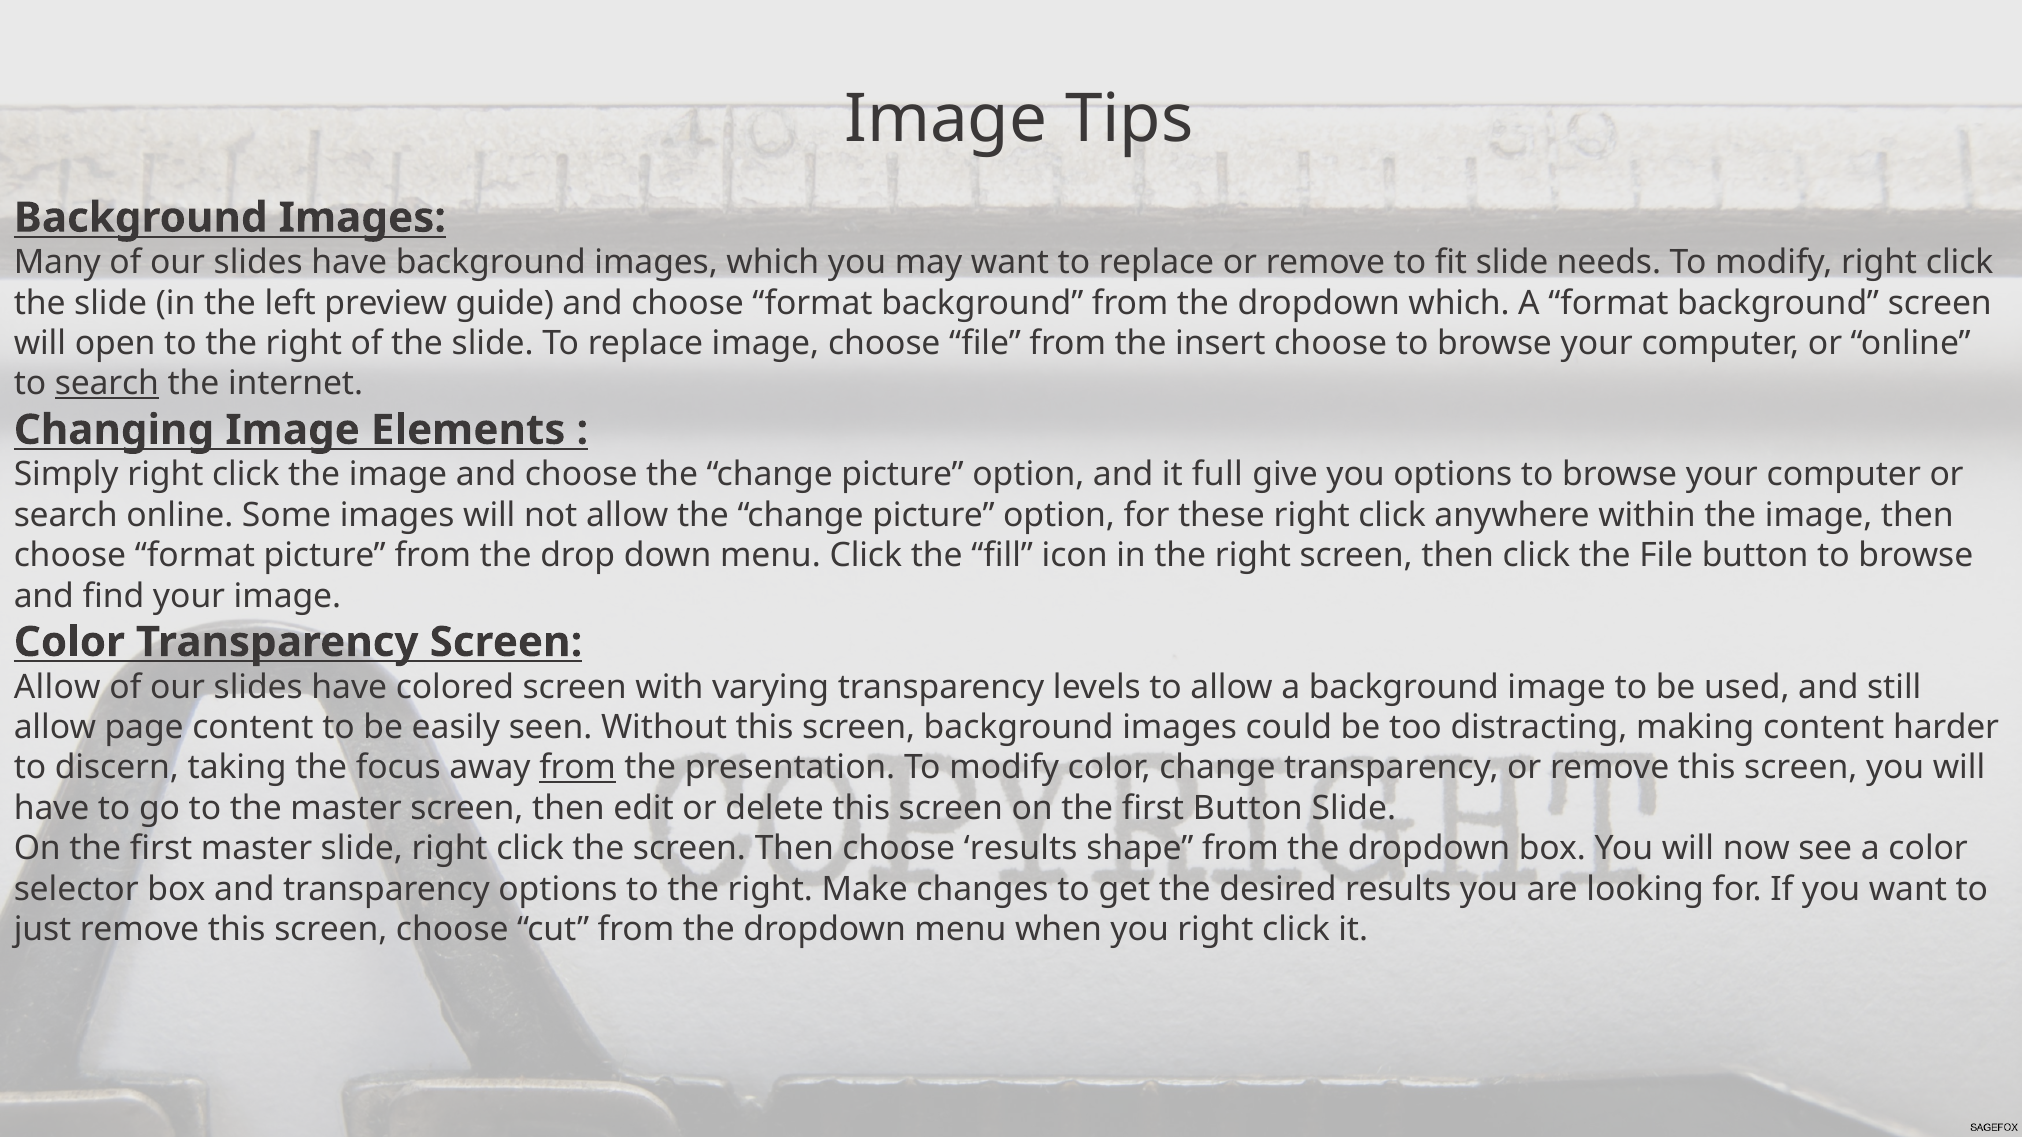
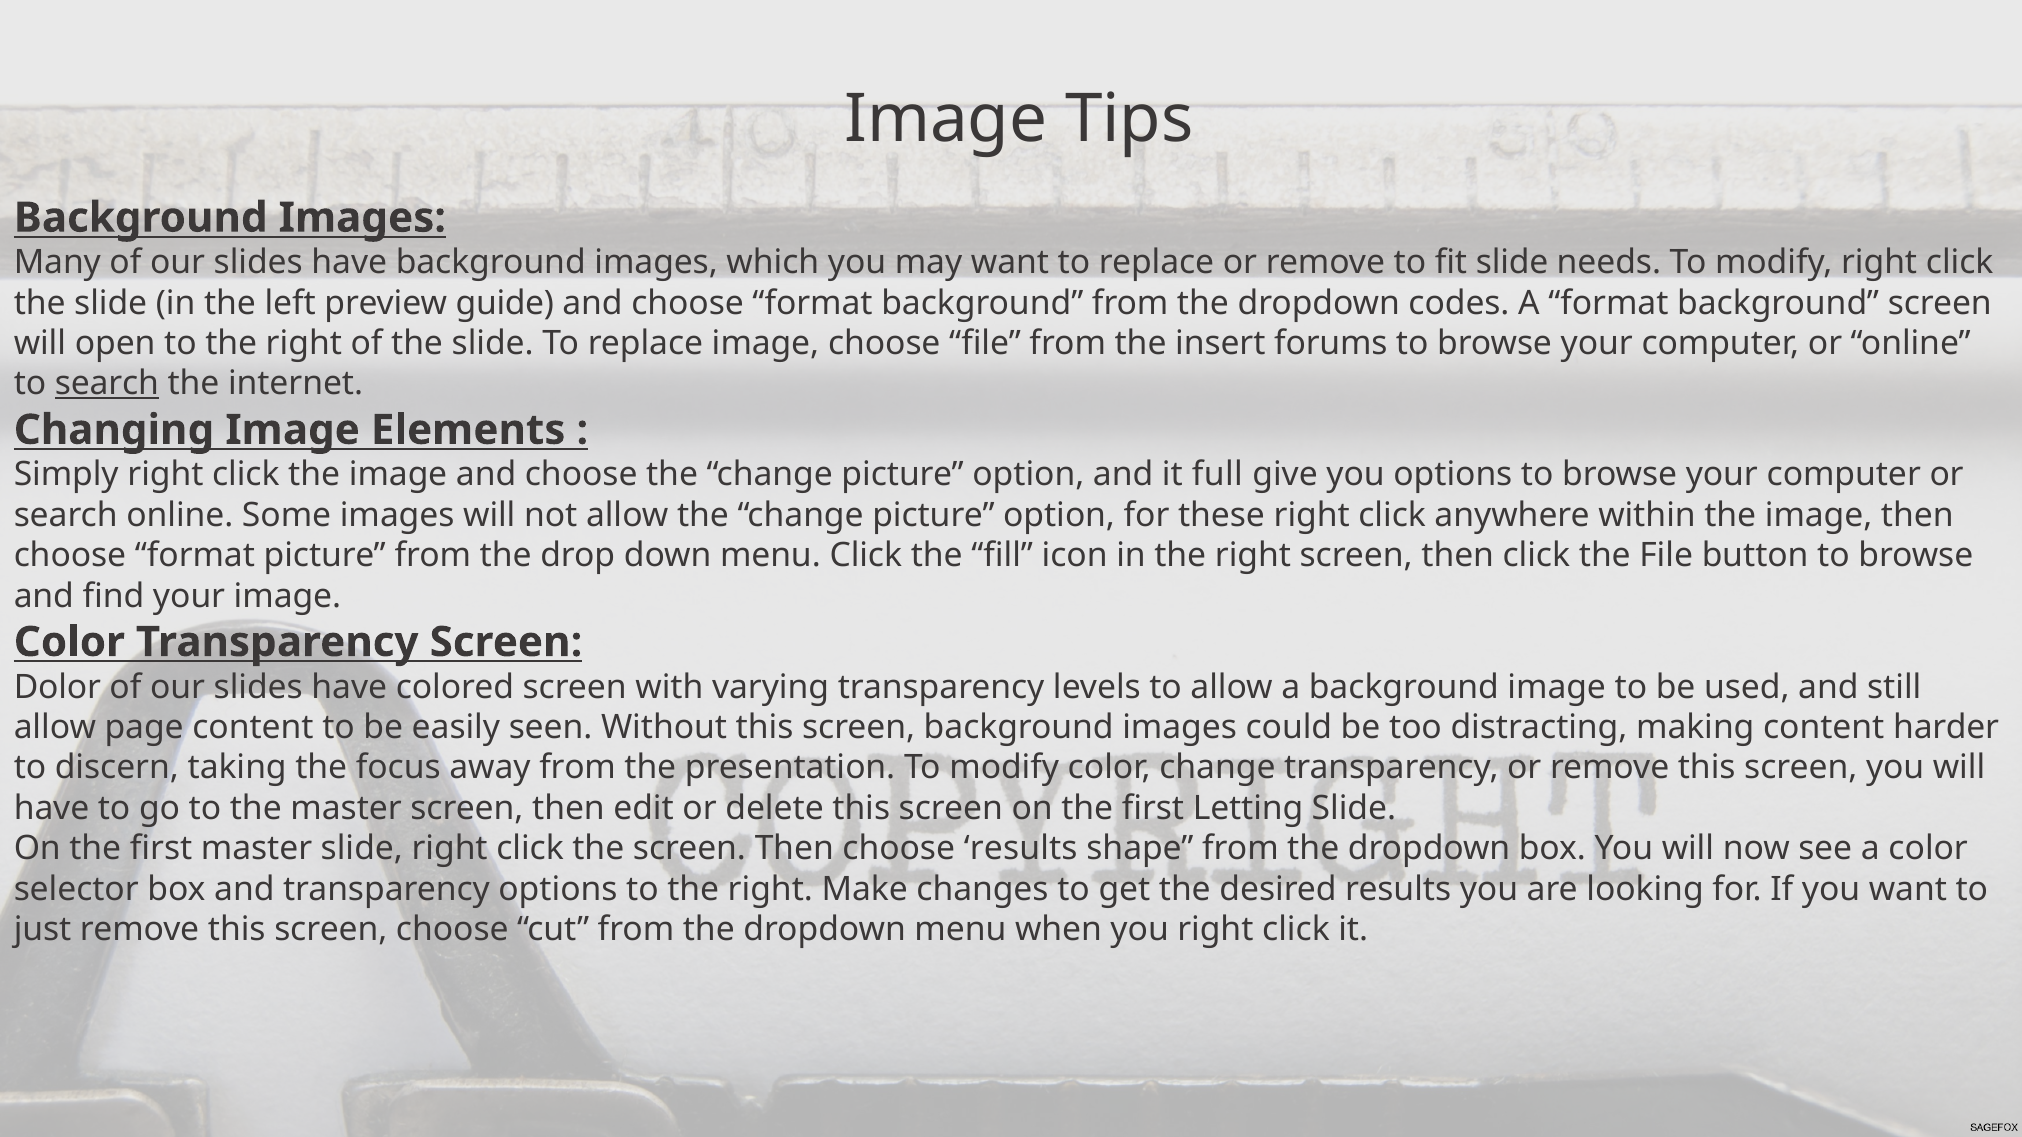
dropdown which: which -> codes (1459, 303)
insert choose: choose -> forums (1331, 344)
Allow: Allow -> Dolor (57, 687)
from underline: present -> none (578, 768)
first Button: Button -> Letting (1248, 809)
